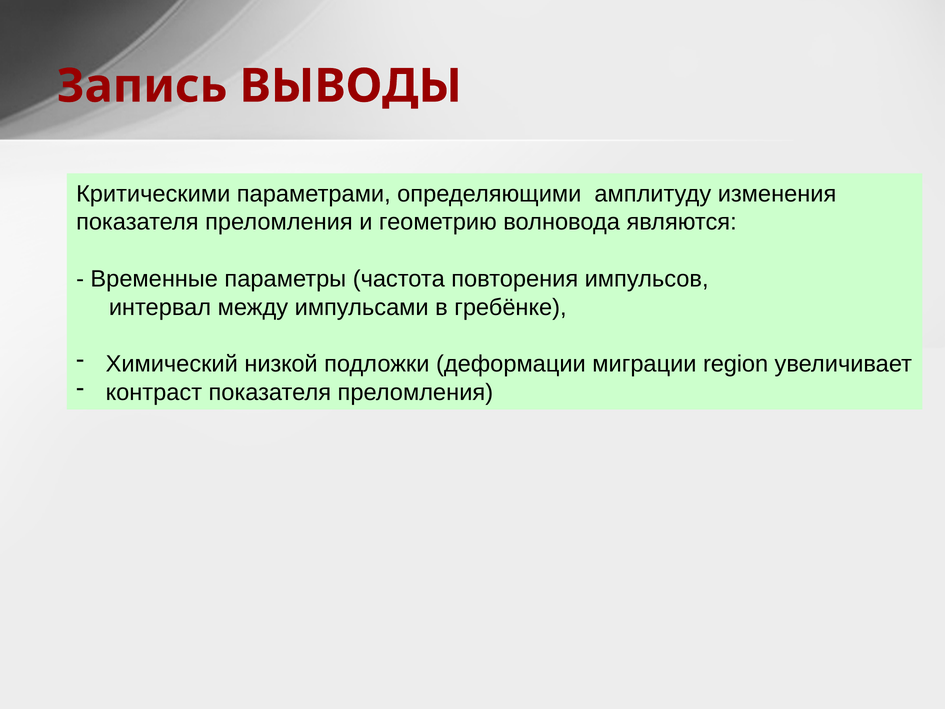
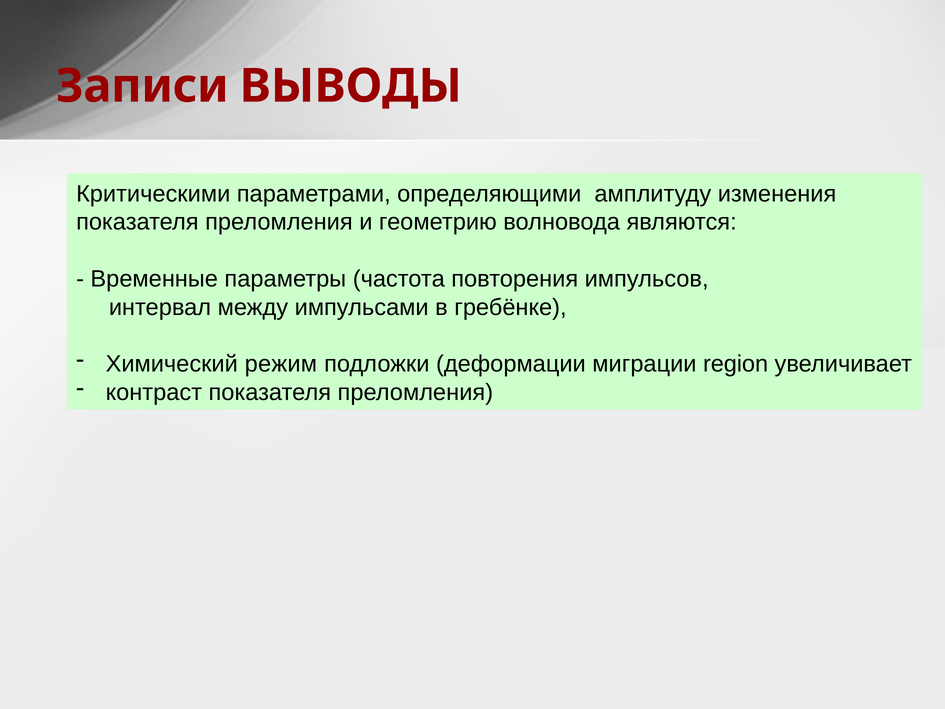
Запись: Запись -> Записи (142, 86)
низкой: низкой -> режим (281, 364)
